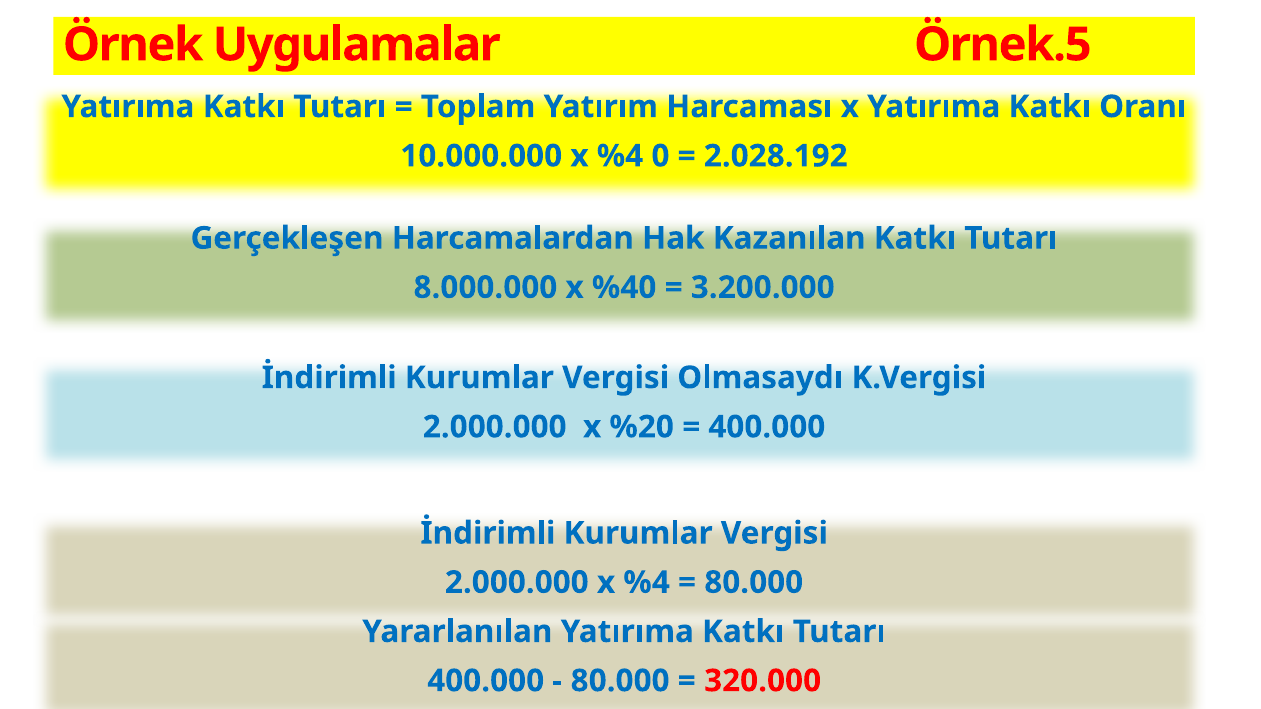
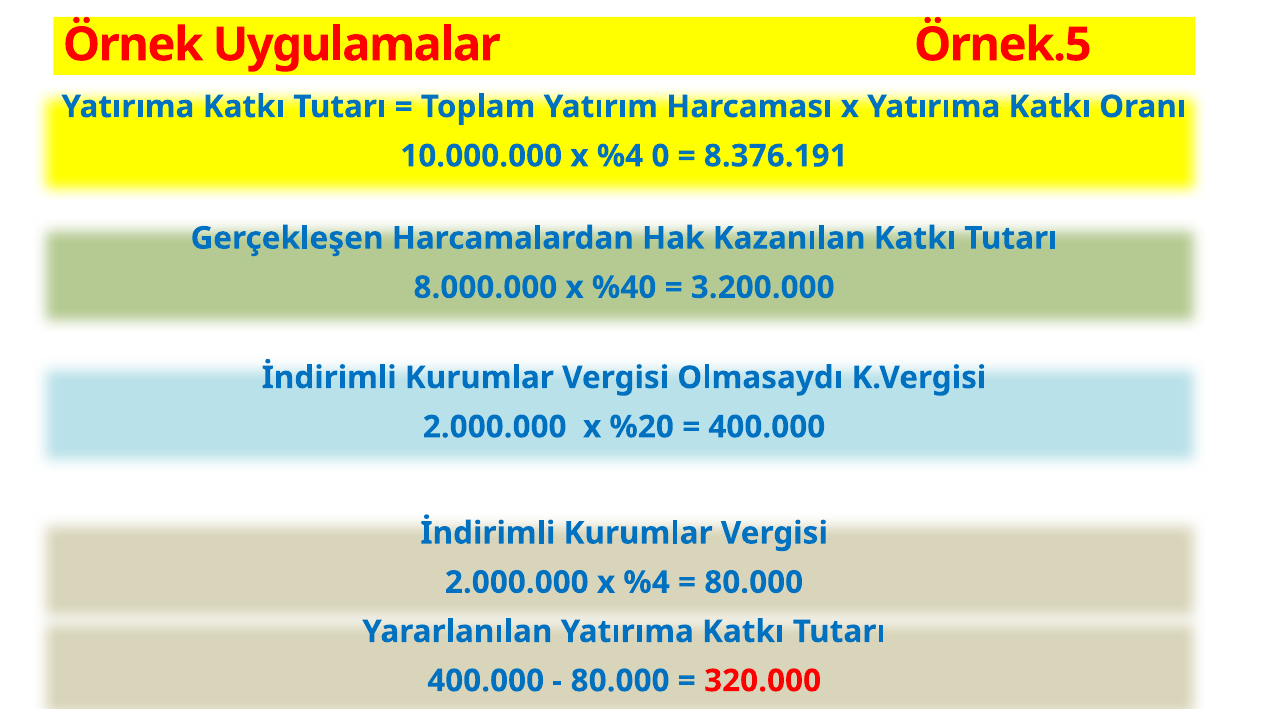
2.028.192: 2.028.192 -> 8.376.191 (776, 156)
